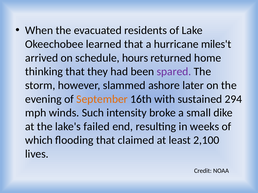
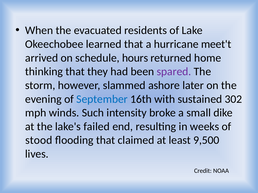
miles't: miles't -> meet't (216, 44)
September colour: orange -> blue (102, 99)
294: 294 -> 302 (233, 99)
which: which -> stood (39, 141)
2,100: 2,100 -> 9,500 (206, 141)
